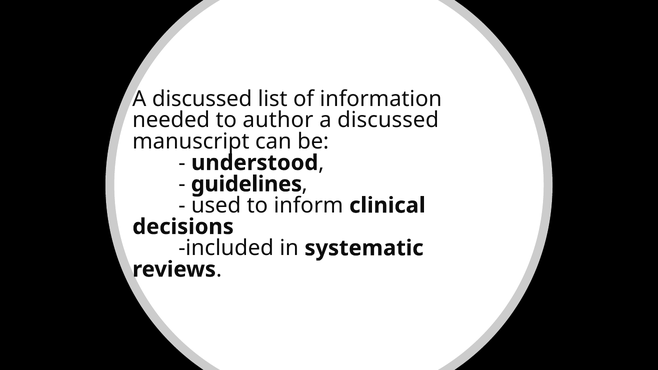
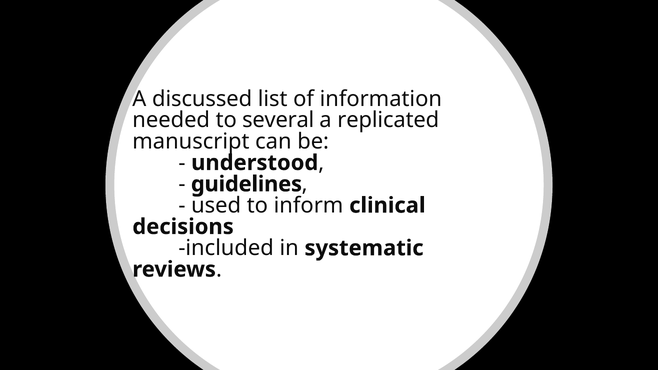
author: author -> several (278, 120)
discussed: discussed -> replicated (388, 120)
